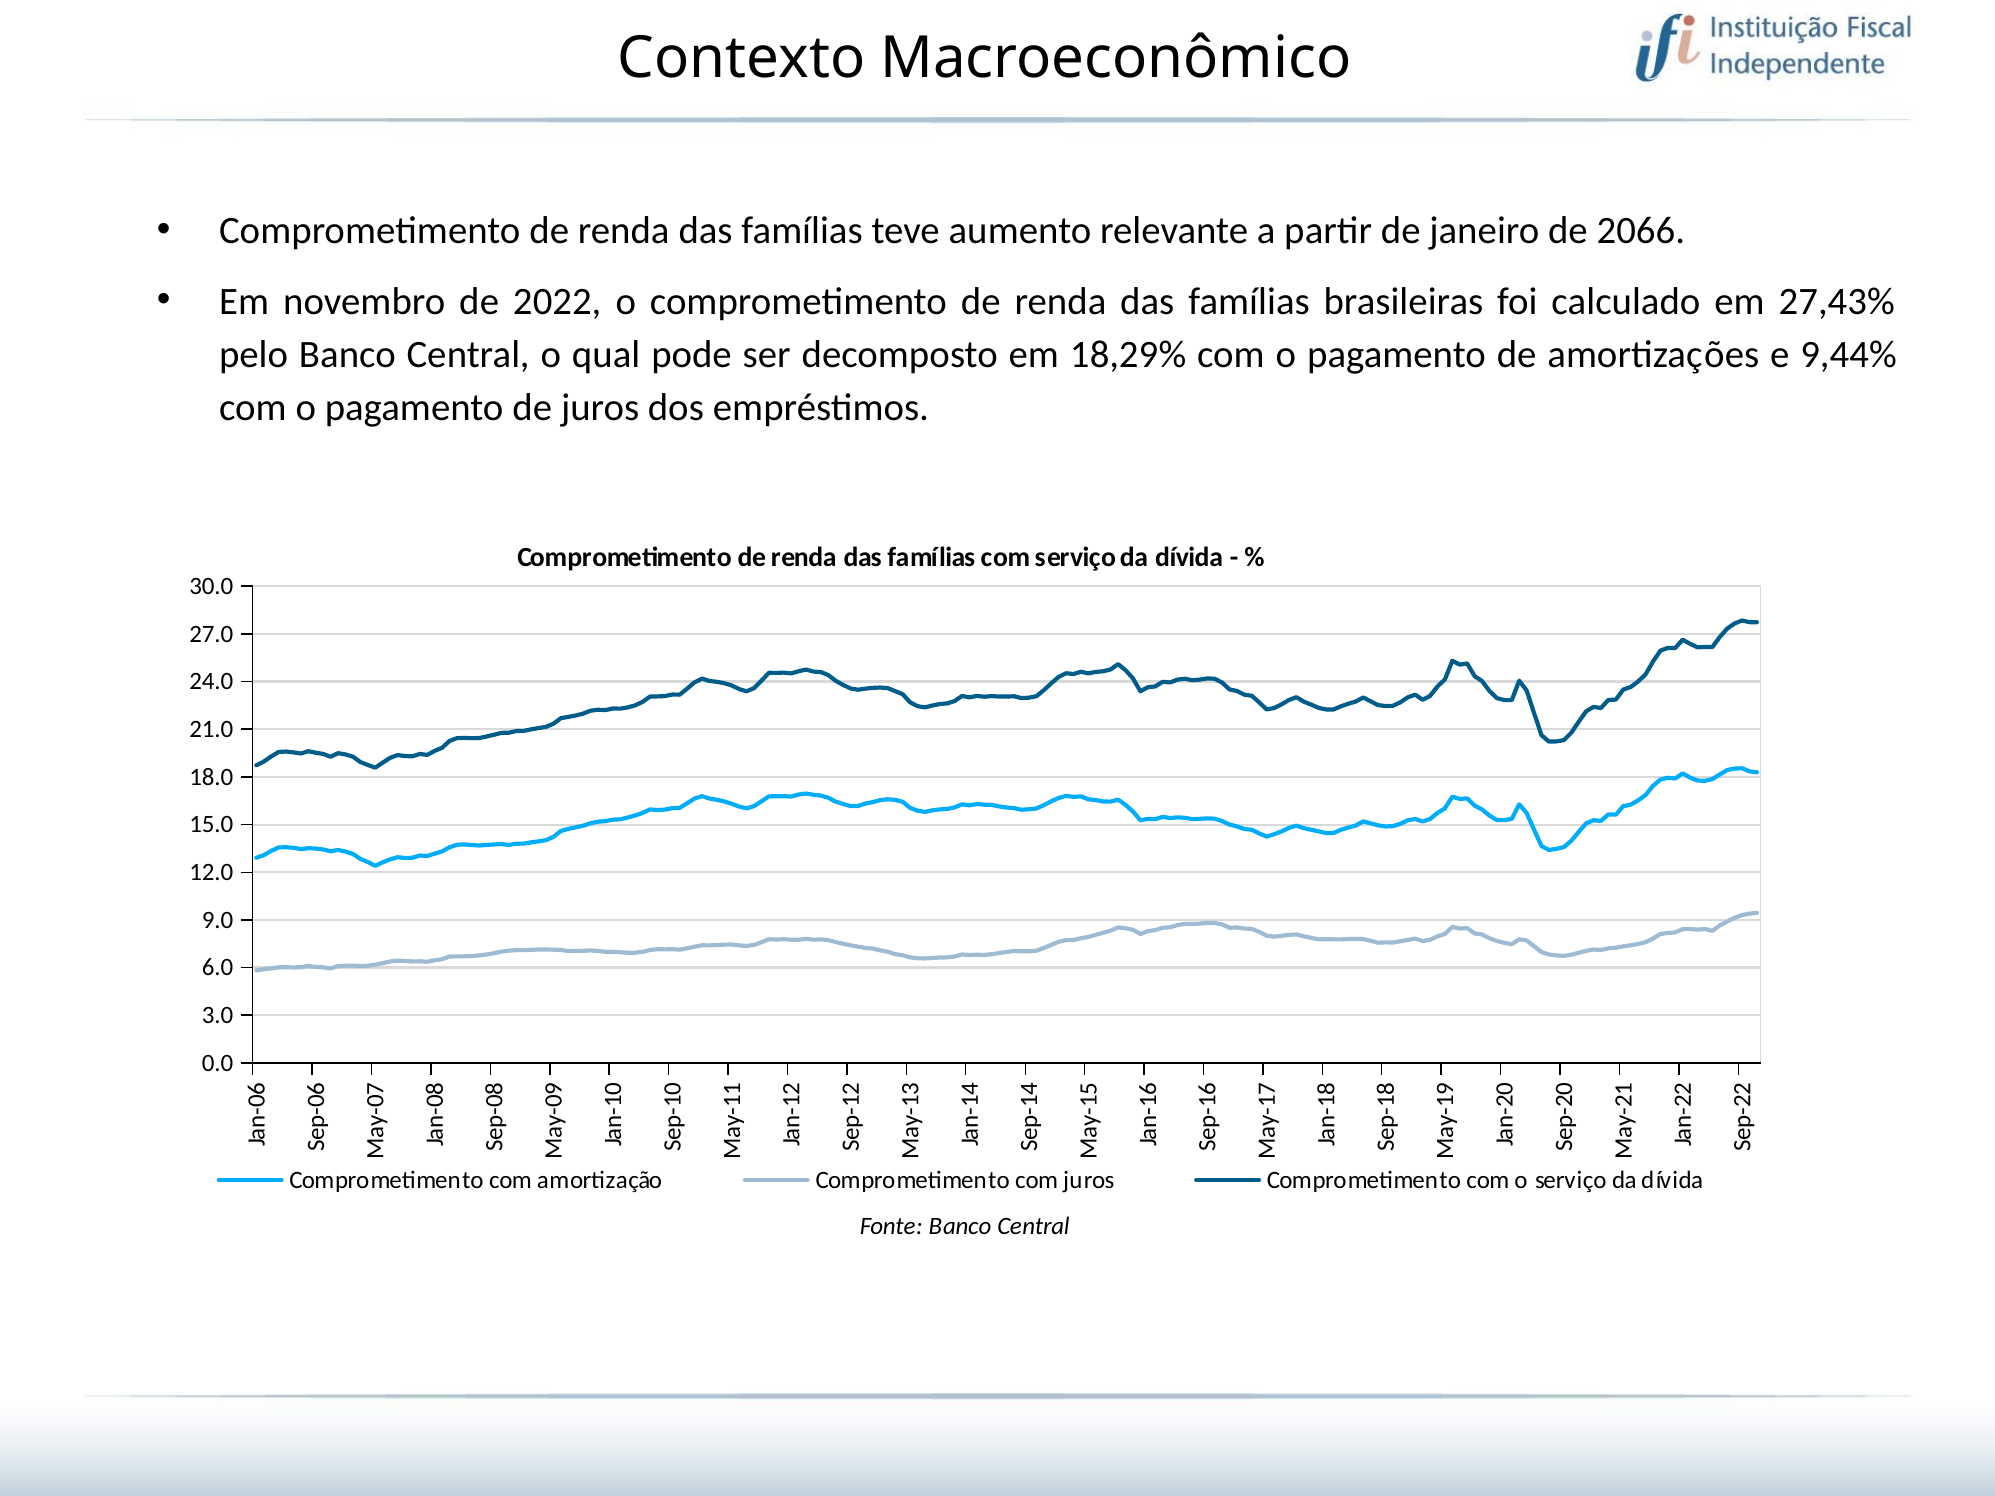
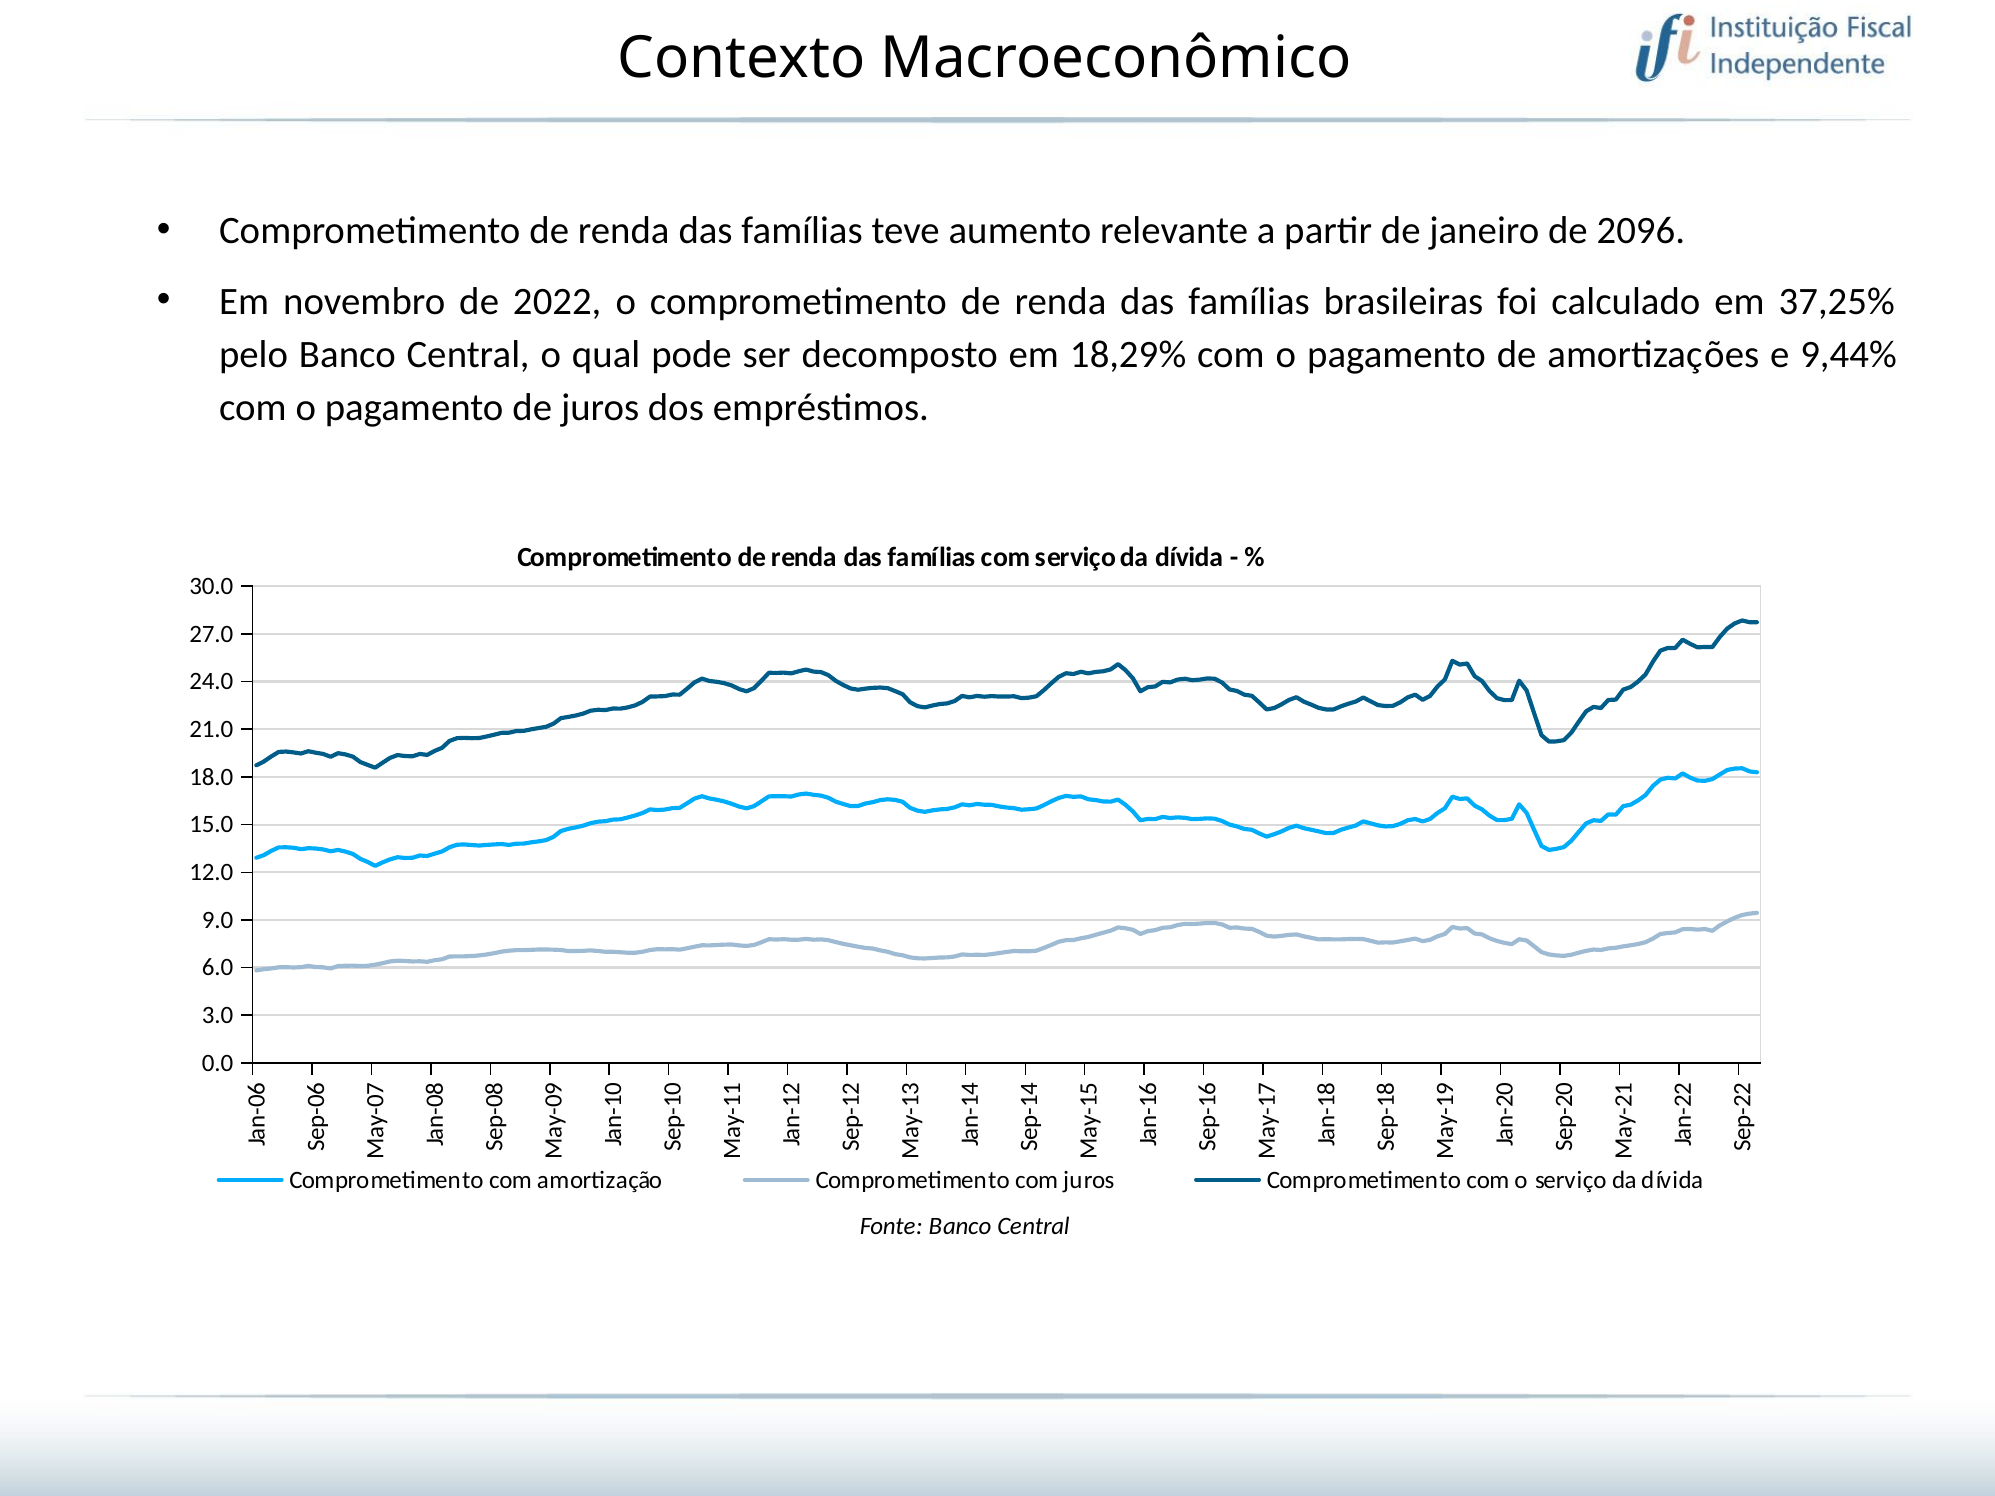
2066: 2066 -> 2096 (1641, 231)
27,43%: 27,43% -> 37,25% (1837, 301)
